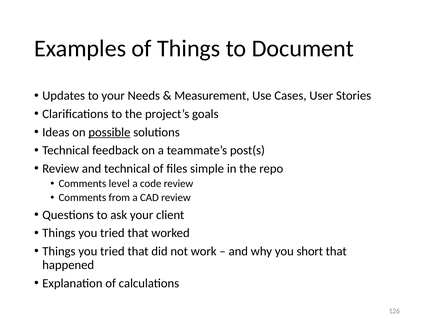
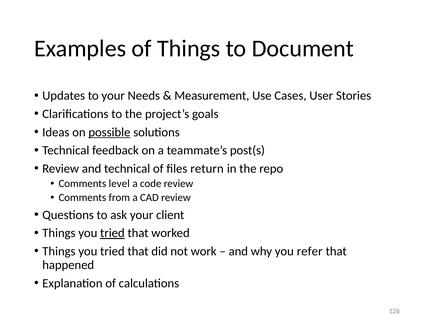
simple: simple -> return (207, 168)
tried underline: none -> present (112, 233)
short: short -> refer (310, 251)
